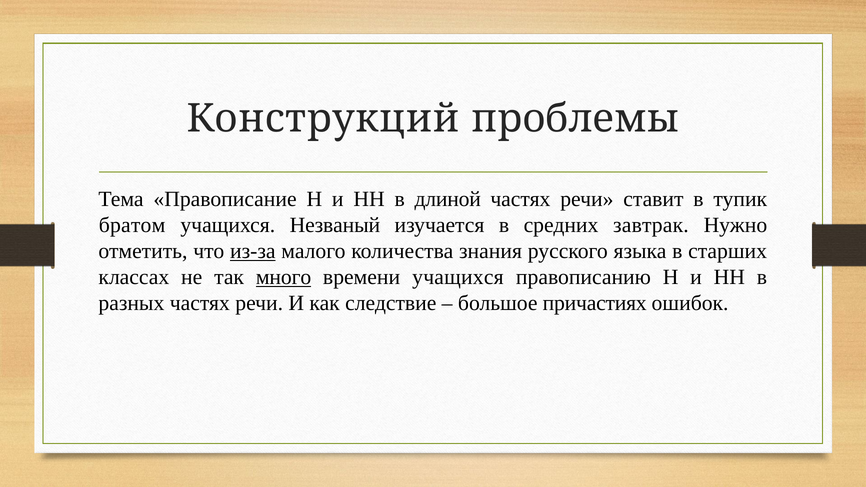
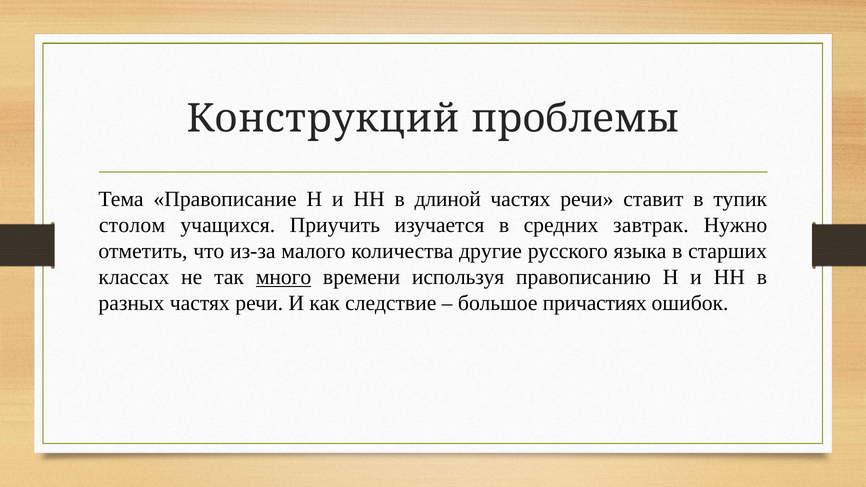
братом: братом -> столом (132, 225)
Незваный: Незваный -> Приучить (335, 225)
из-за underline: present -> none (253, 251)
знания: знания -> другие (490, 251)
времени учащихся: учащихся -> используя (458, 277)
